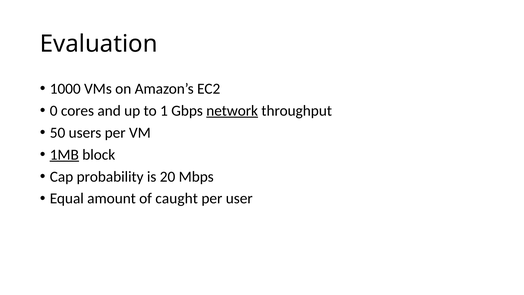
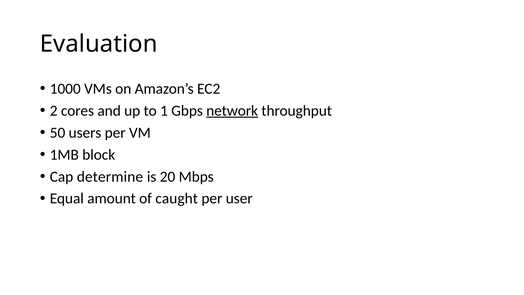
0: 0 -> 2 (54, 111)
1MB underline: present -> none (64, 155)
probability: probability -> determine (110, 176)
